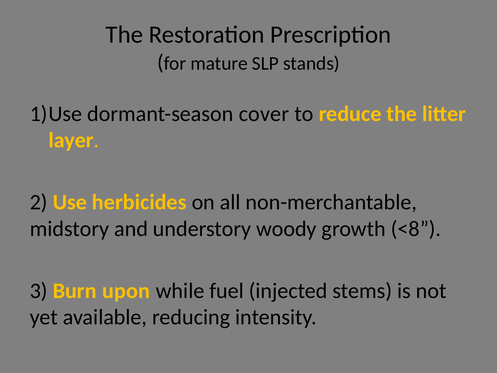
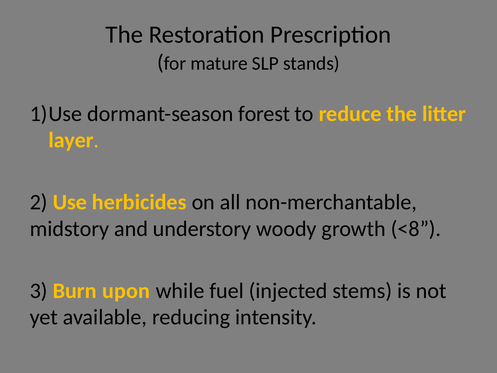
cover: cover -> forest (264, 114)
